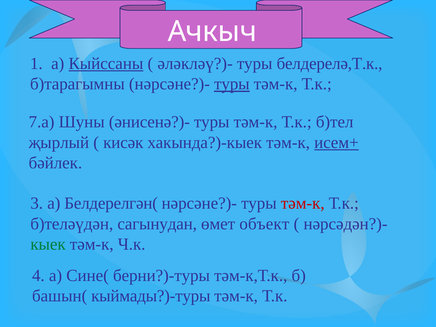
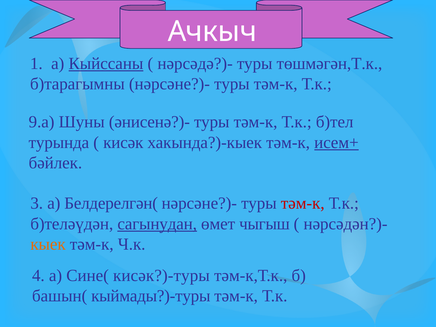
әләкләү?)-: әләкләү?)- -> нәрсәдә?)- (195, 64)
белдерелә,Т.к: белдерелә,Т.к -> төшмәгән,Т.к (329, 64)
туры underline: present -> none (232, 84)
7.а: 7.а -> 9.а (42, 122)
җырлый: җырлый -> турында (59, 142)
сагынудан underline: none -> present (157, 224)
объект: объект -> чыгыш (264, 224)
кыек colour: green -> orange (48, 244)
берни?)-туры: берни?)-туры -> кисәк?)-туры (161, 276)
